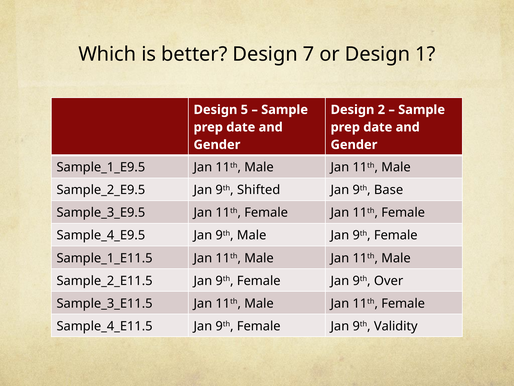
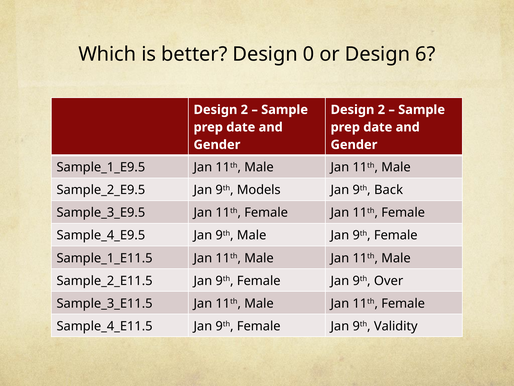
7: 7 -> 0 (309, 54)
1: 1 -> 6 (425, 54)
5: 5 -> 2 (244, 110)
Shifted: Shifted -> Models (259, 190)
Base: Base -> Back (389, 190)
